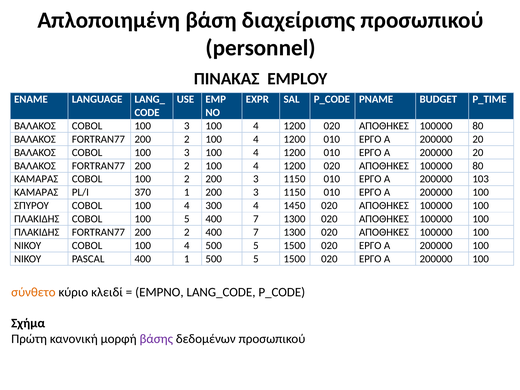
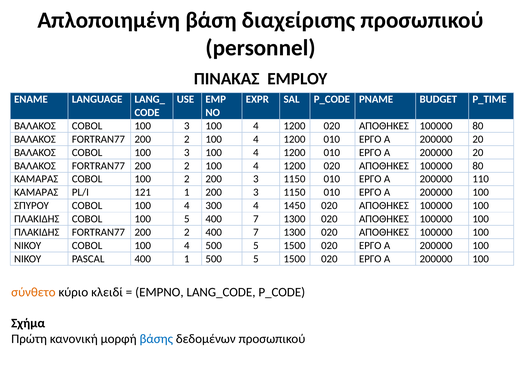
103: 103 -> 110 (481, 179)
370: 370 -> 121 (143, 192)
βάσης colour: purple -> blue (156, 339)
